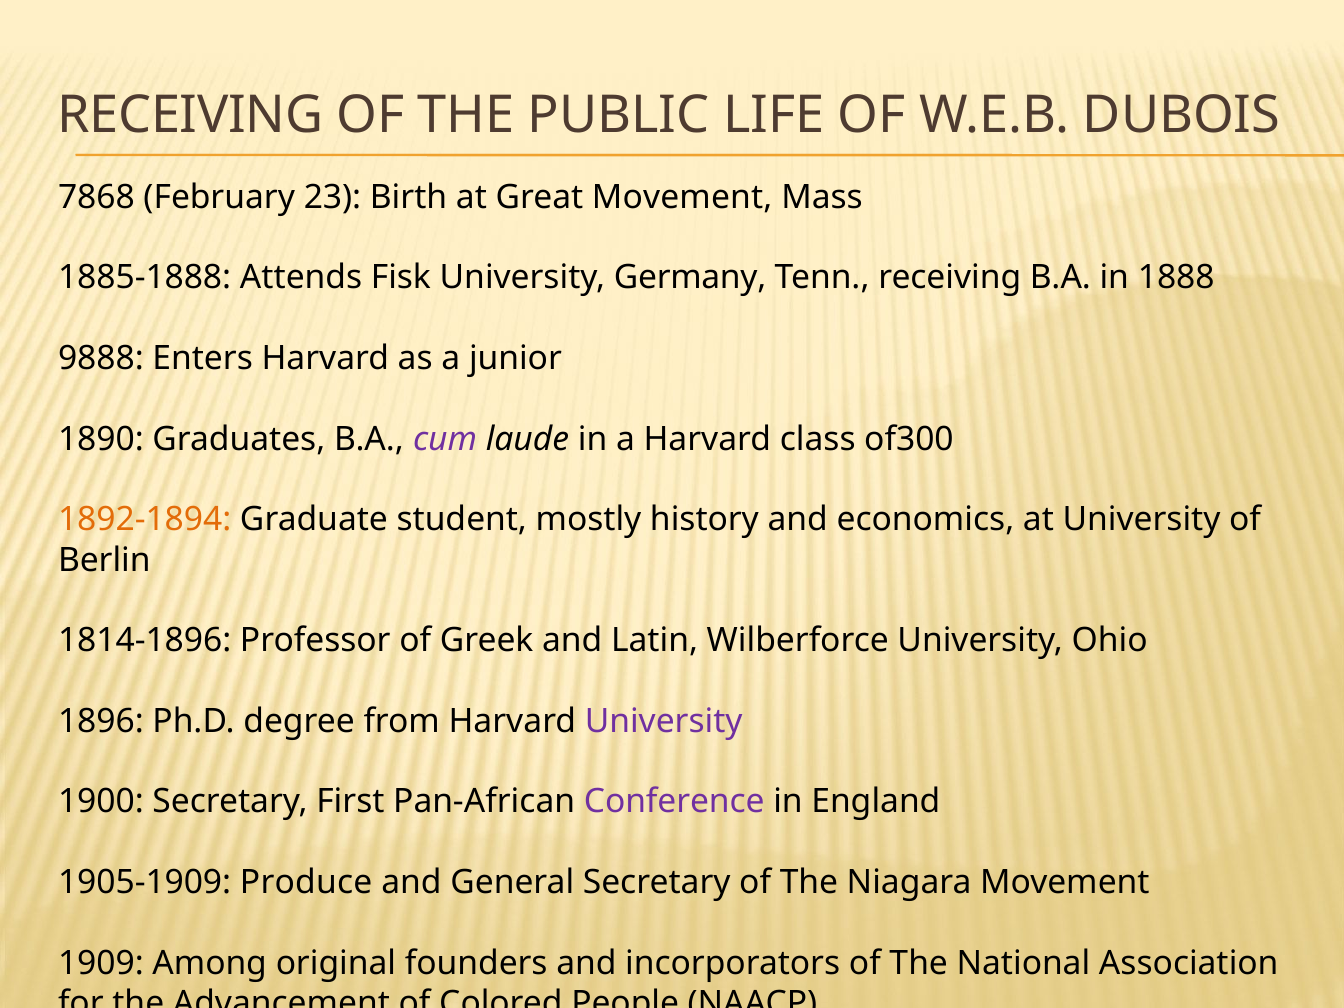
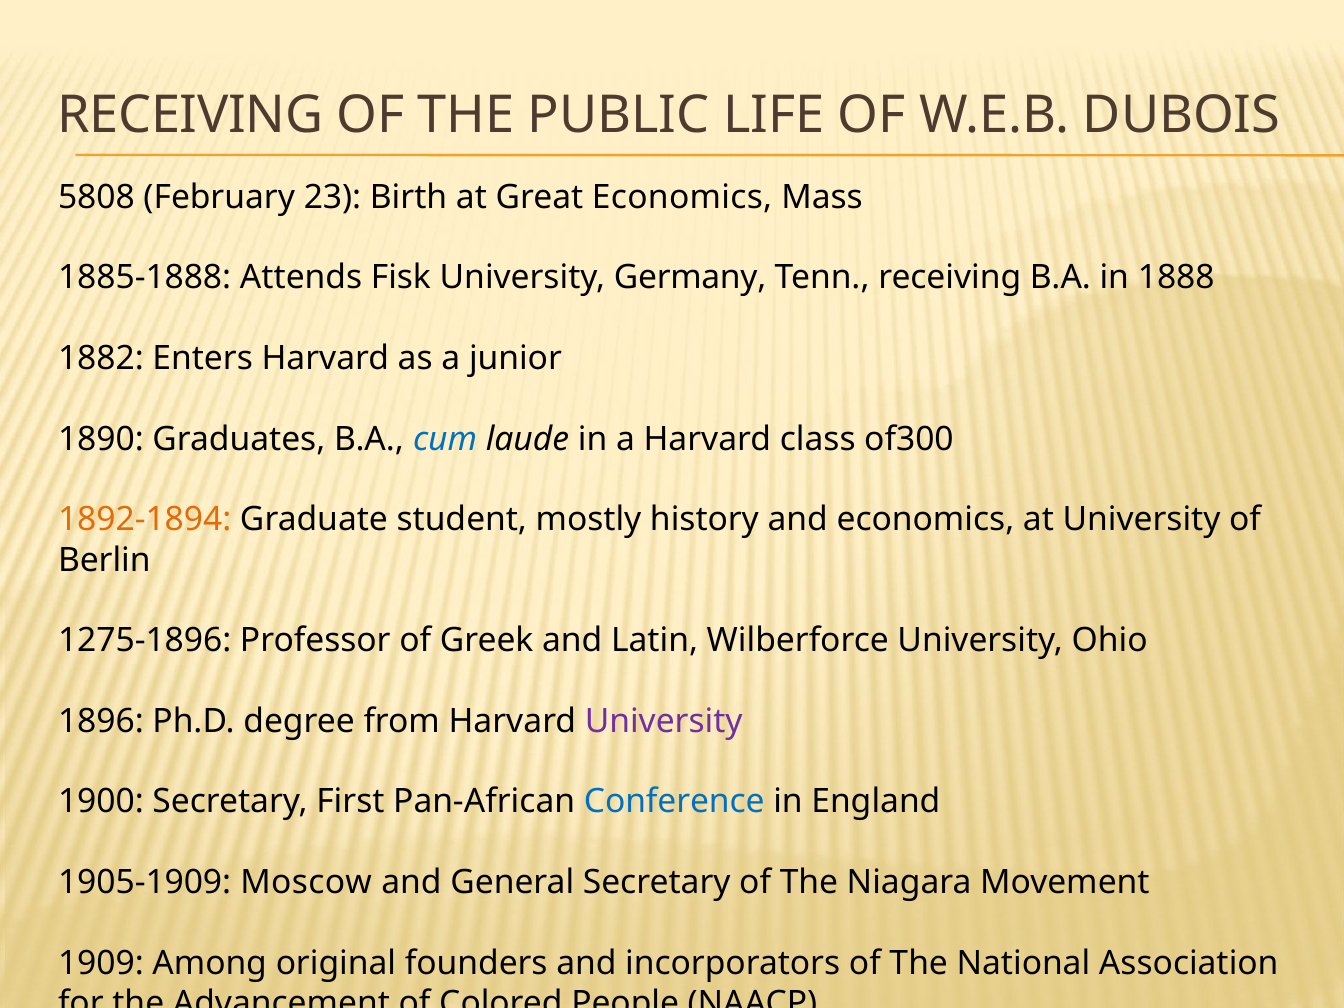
7868: 7868 -> 5808 (96, 197)
Great Movement: Movement -> Economics (682, 197)
9888: 9888 -> 1882 (101, 358)
cum colour: purple -> blue (445, 439)
1814-1896: 1814-1896 -> 1275-1896 (145, 641)
Conference colour: purple -> blue (674, 802)
Produce: Produce -> Moscow (306, 883)
